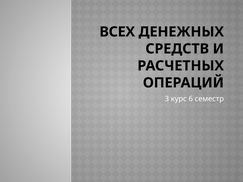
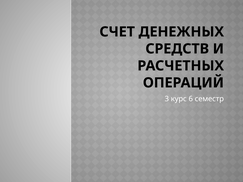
ВСЕХ: ВСЕХ -> СЧЕТ (117, 32)
